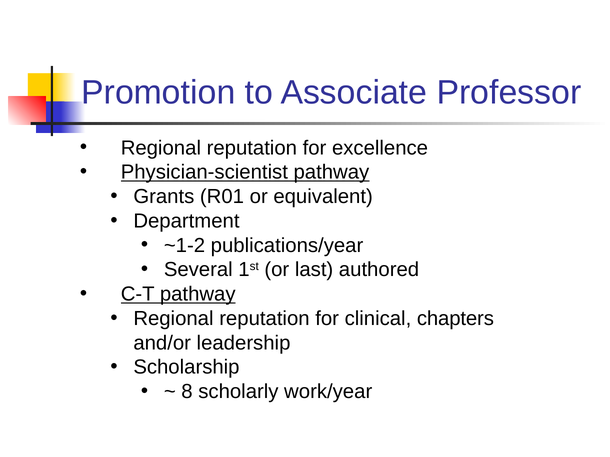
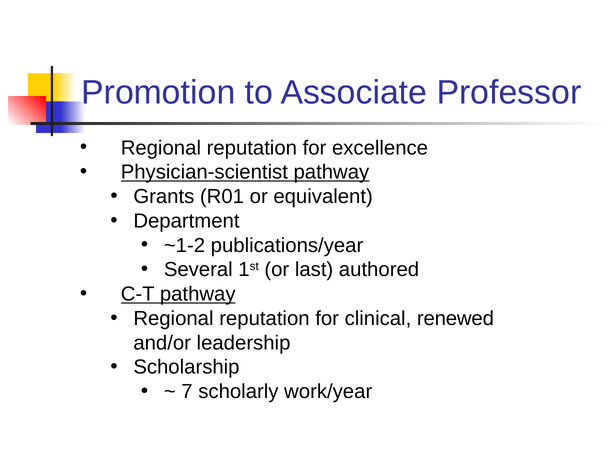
chapters: chapters -> renewed (455, 319)
8: 8 -> 7 (187, 392)
